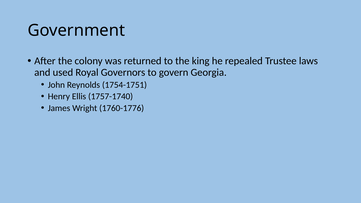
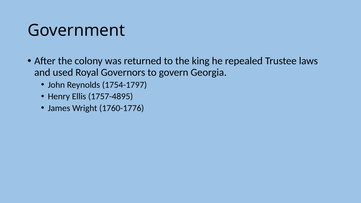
1754-1751: 1754-1751 -> 1754-1797 (124, 85)
1757-1740: 1757-1740 -> 1757-4895 (111, 96)
